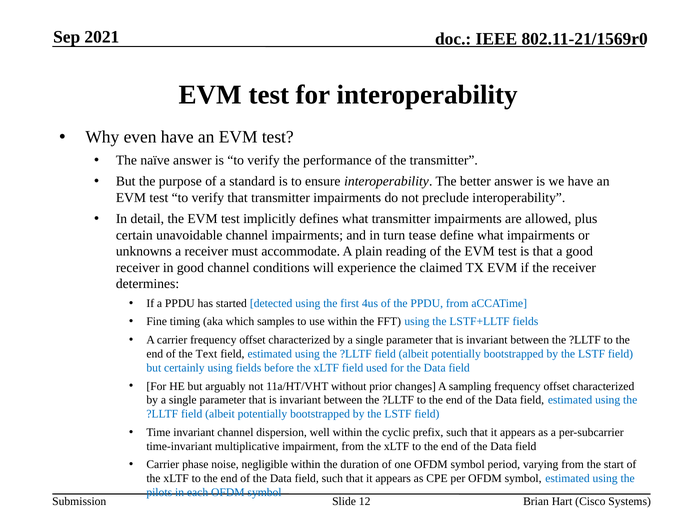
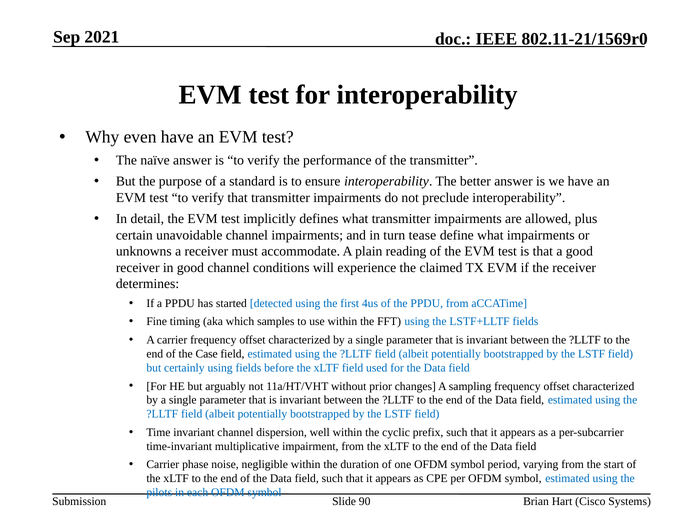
Text: Text -> Case (207, 354)
12: 12 -> 90 (365, 501)
